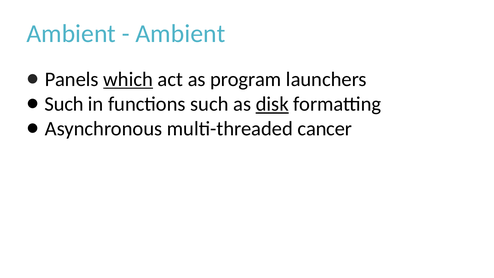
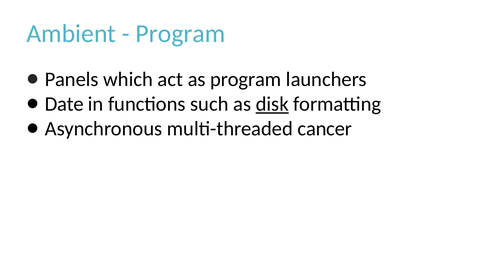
Ambient: Ambient -> Program (180, 34)
which underline: present -> none (128, 79)
Such: Such -> Date (64, 104)
